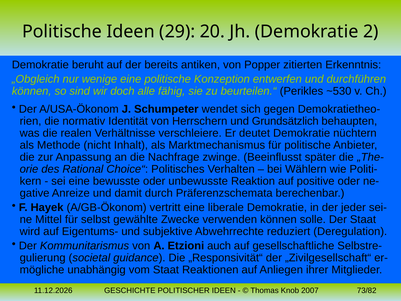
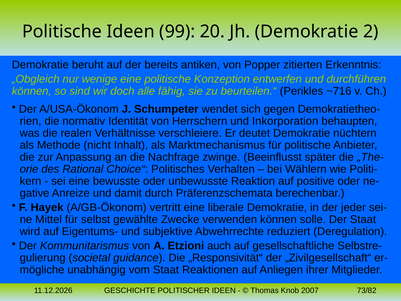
29: 29 -> 99 (177, 32)
~530: ~530 -> ~716 (339, 91)
Grundsätzlich: Grundsätzlich -> Inkorporation (285, 121)
